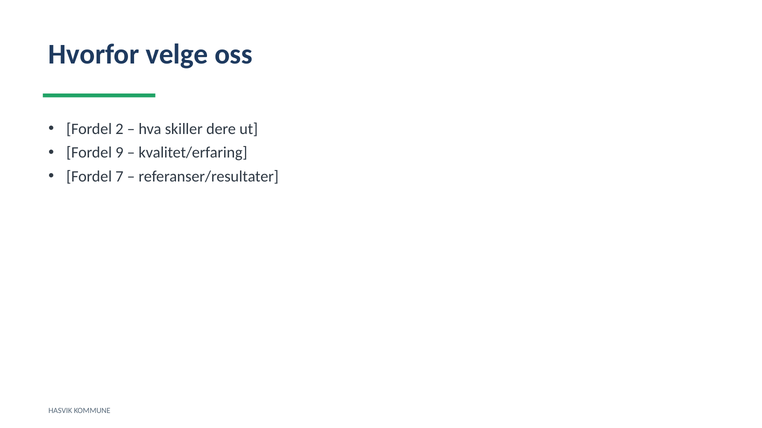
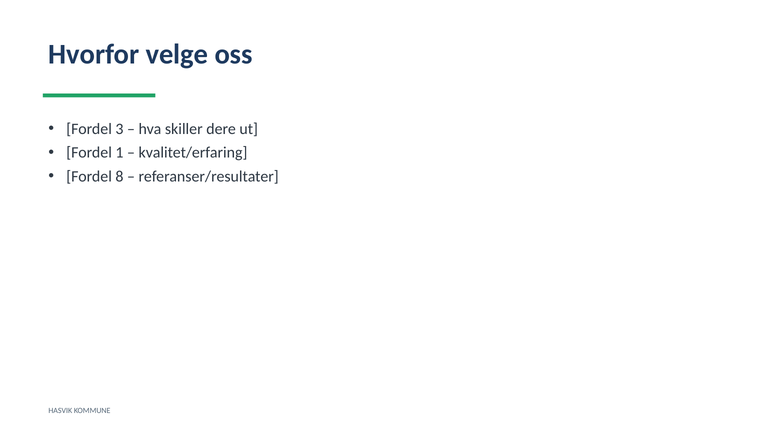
2: 2 -> 3 (119, 129)
9: 9 -> 1 (119, 153)
7: 7 -> 8 (119, 177)
